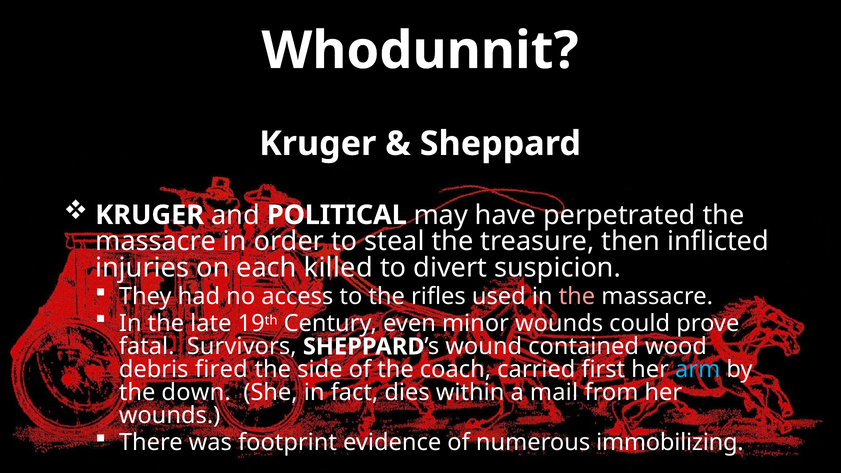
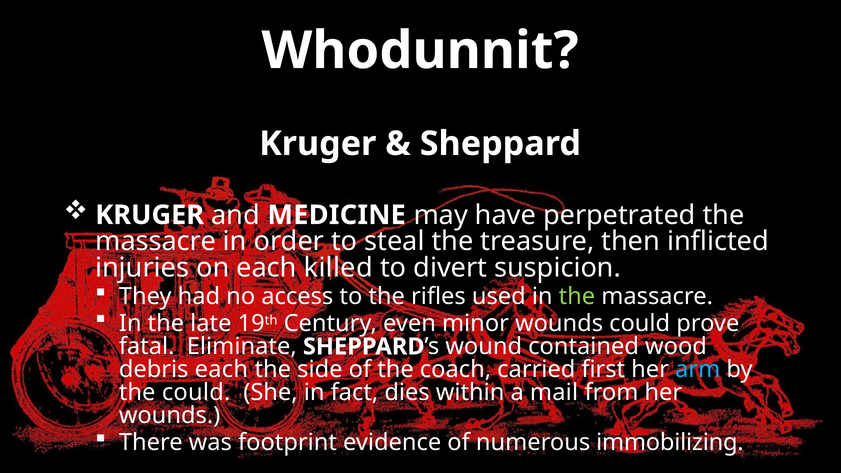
POLITICAL: POLITICAL -> MEDICINE (337, 215)
the colour: pink -> light green (577, 297)
Survivors: Survivors -> Eliminate (242, 347)
debris fired: fired -> each (221, 370)
the down: down -> could (196, 393)
